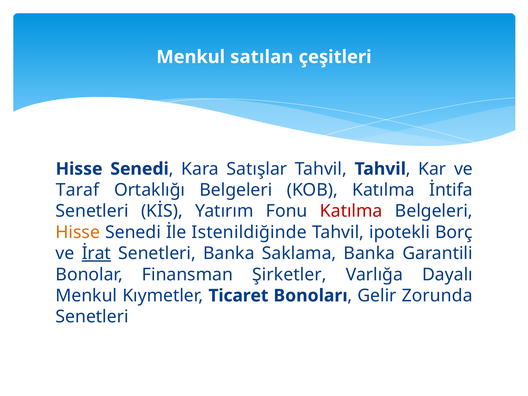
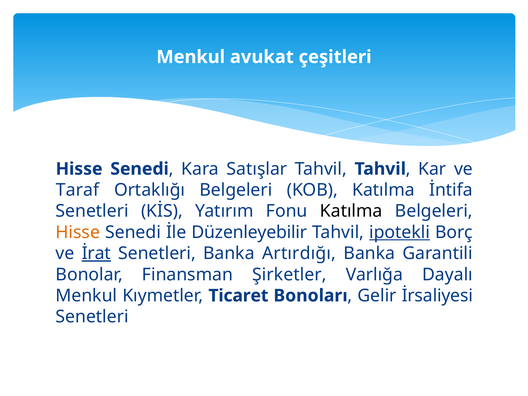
satılan: satılan -> avukat (262, 57)
Katılma colour: red -> black (351, 211)
Istenildiğinde: Istenildiğinde -> Düzenleyebilir (249, 232)
ipotekli underline: none -> present (400, 232)
Saklama: Saklama -> Artırdığı (299, 253)
Zorunda: Zorunda -> İrsaliyesi (437, 296)
